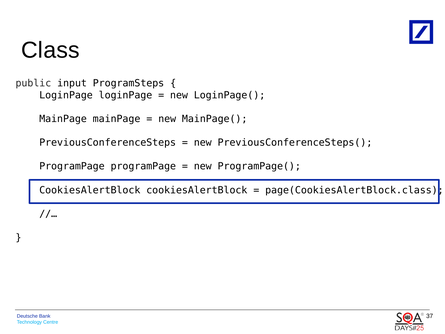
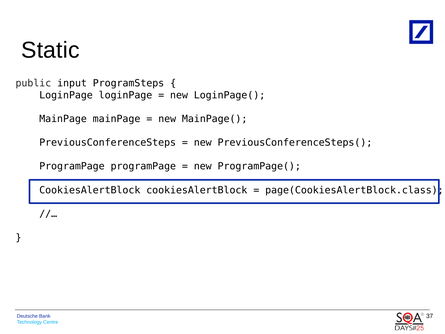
Class: Class -> Static (50, 50)
